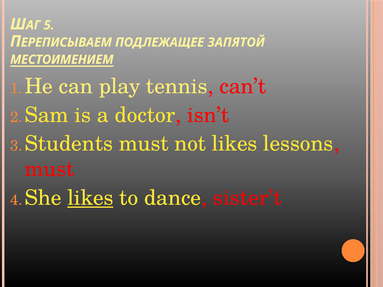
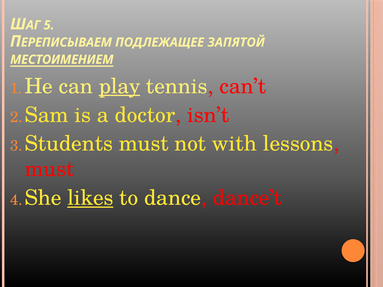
play underline: none -> present (120, 86)
not likes: likes -> with (234, 144)
sister’t: sister’t -> dance’t (247, 198)
